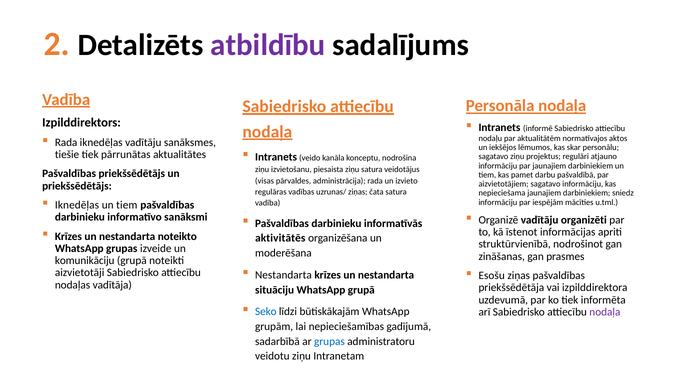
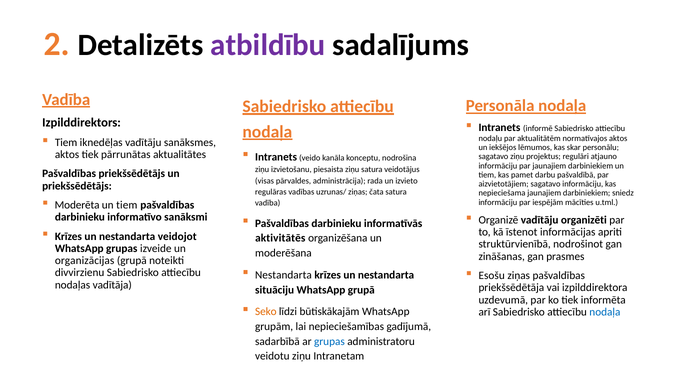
Rada: Rada -> Tiem (66, 142)
tiešie: tiešie -> aktos (67, 154)
Iknedēļas: Iknedēļas -> Moderēta (77, 205)
noteikto: noteikto -> veidojot (177, 236)
komunikāciju: komunikāciju -> organizācijas (85, 260)
aizvietotāji: aizvietotāji -> divvirzienu (80, 273)
Seko colour: blue -> orange (266, 311)
nodaļa colour: purple -> blue (605, 312)
